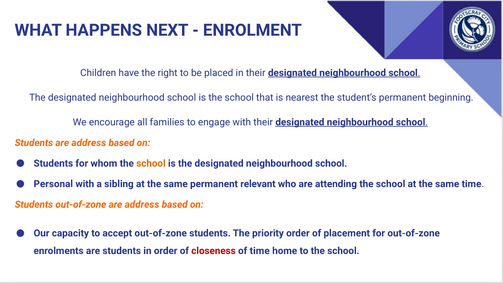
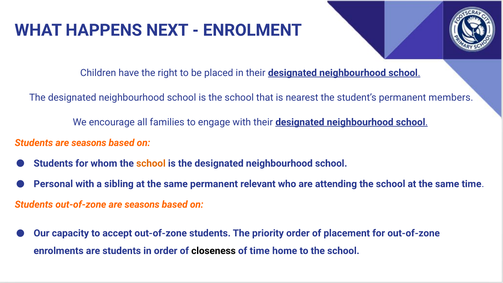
beginning: beginning -> members (451, 97)
Students are address: address -> seasons (89, 143)
out-of-zone are address: address -> seasons (142, 204)
closeness colour: red -> black (213, 251)
